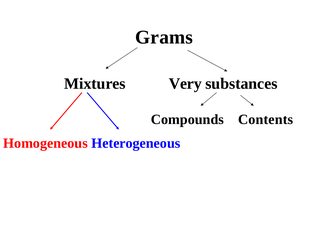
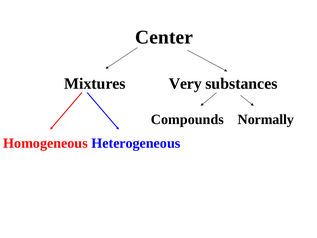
Grams: Grams -> Center (164, 37)
Contents: Contents -> Normally (266, 119)
